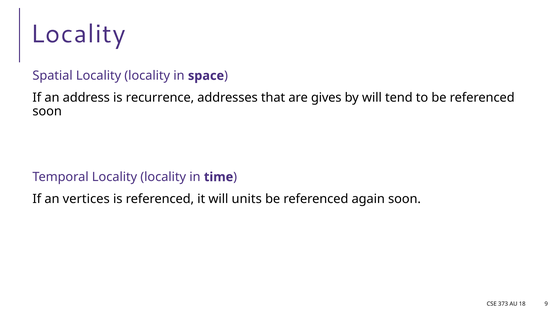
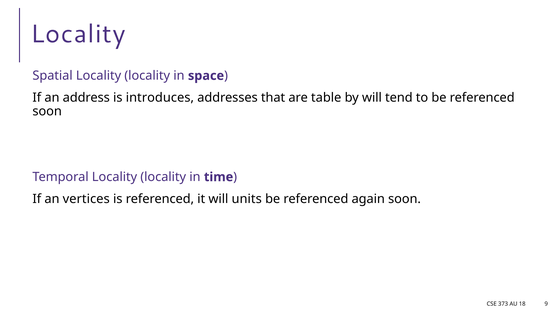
recurrence: recurrence -> introduces (160, 98)
gives: gives -> table (326, 98)
